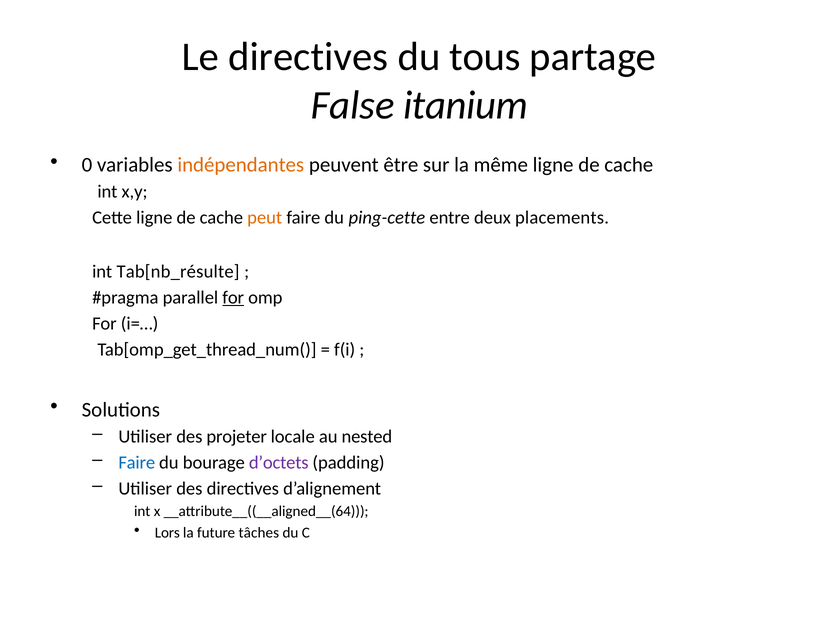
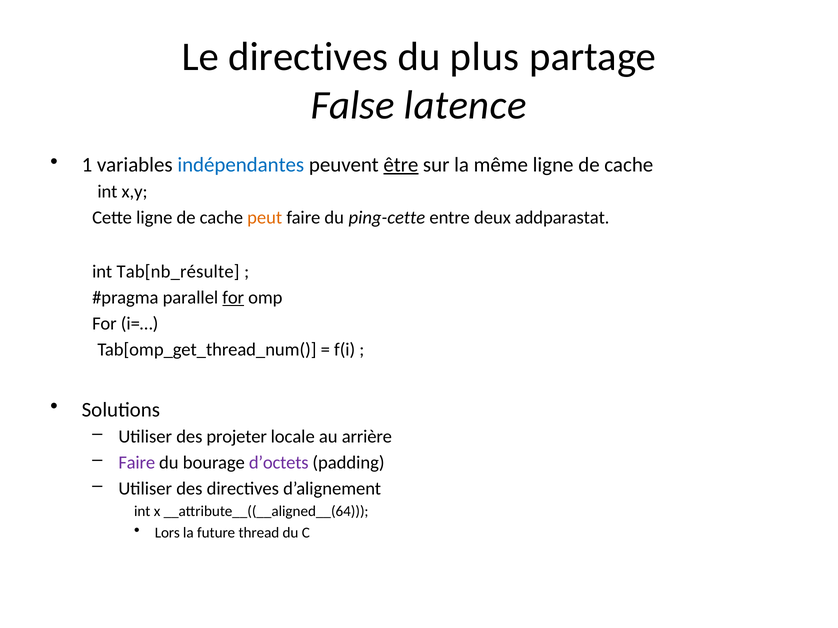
tous: tous -> plus (485, 57)
itanium: itanium -> latence (465, 106)
0: 0 -> 1 (87, 165)
indépendantes colour: orange -> blue (241, 165)
être underline: none -> present (401, 165)
placements: placements -> addparastat (562, 218)
nested: nested -> arrière (367, 437)
Faire colour: blue -> purple (137, 463)
tâches: tâches -> thread (259, 533)
